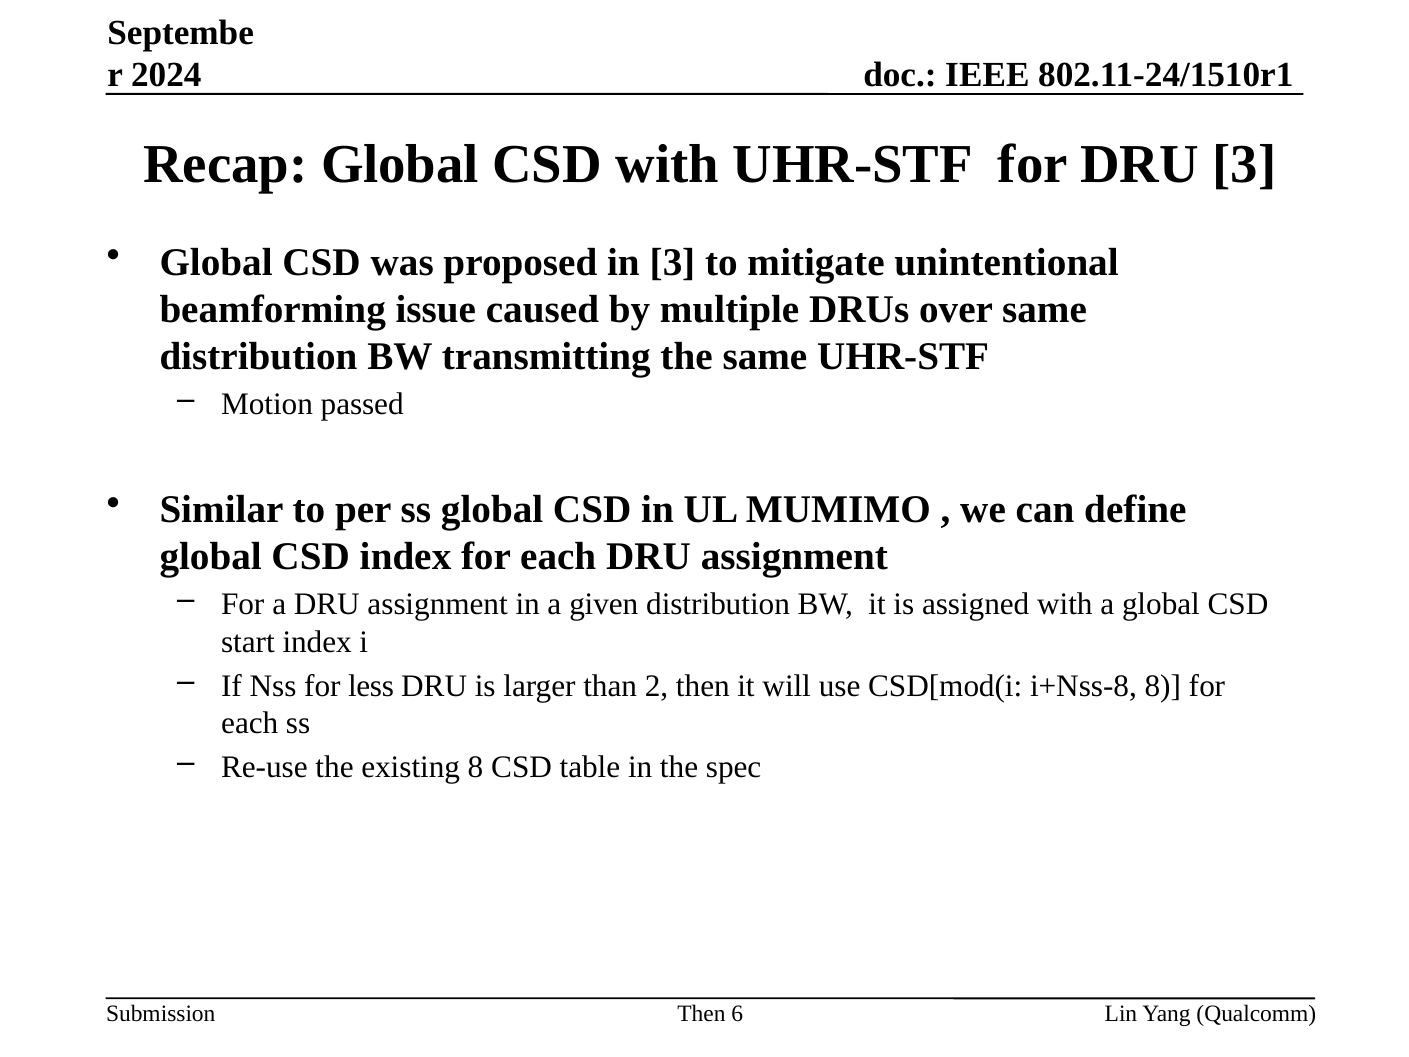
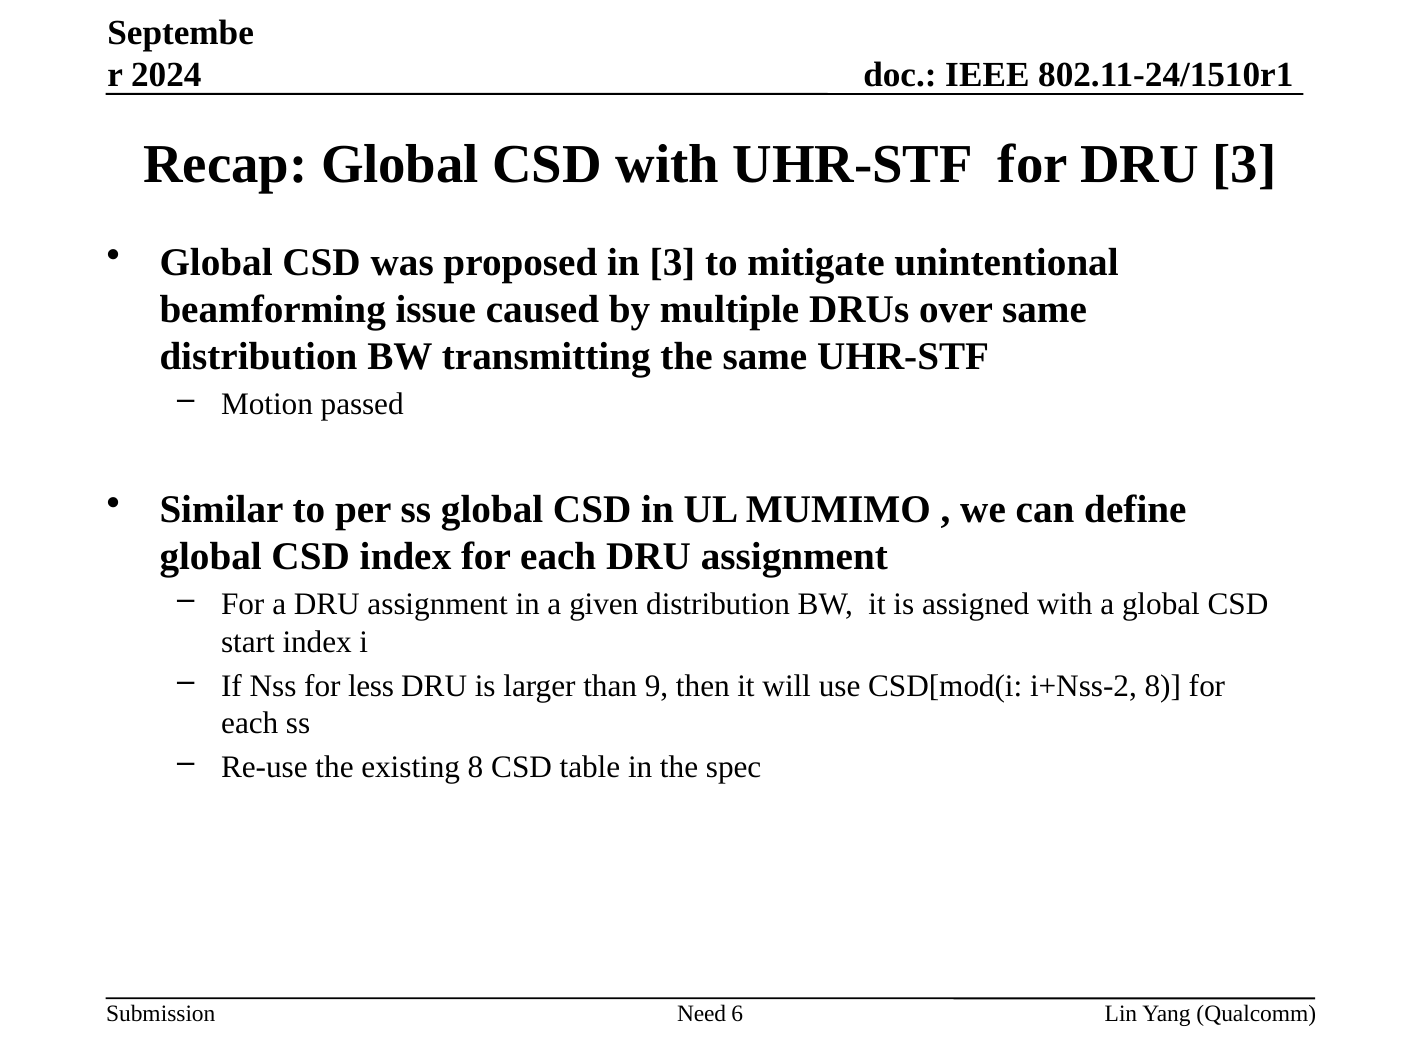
2: 2 -> 9 (657, 686)
i+Nss-8: i+Nss-8 -> i+Nss-2 (1083, 686)
Then: Then -> Need (702, 1014)
